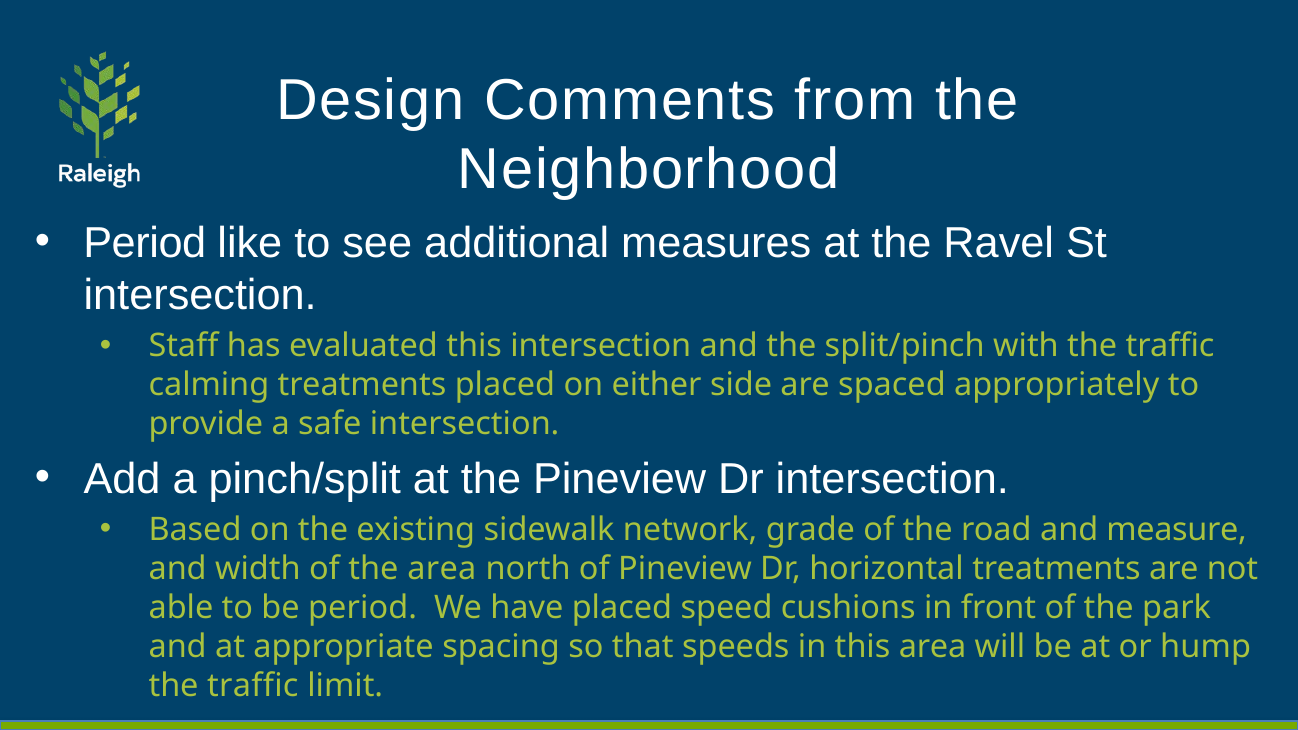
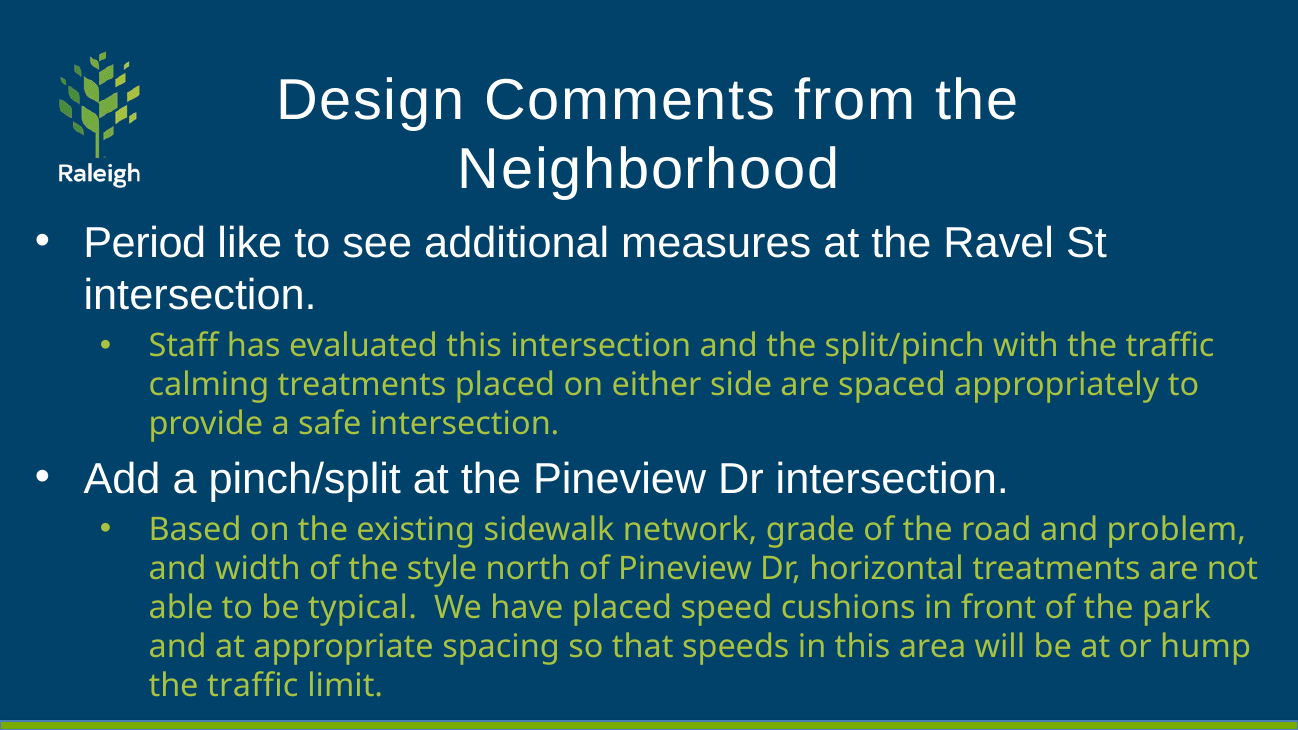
measure: measure -> problem (1176, 530)
the area: area -> style (442, 569)
be period: period -> typical (363, 608)
